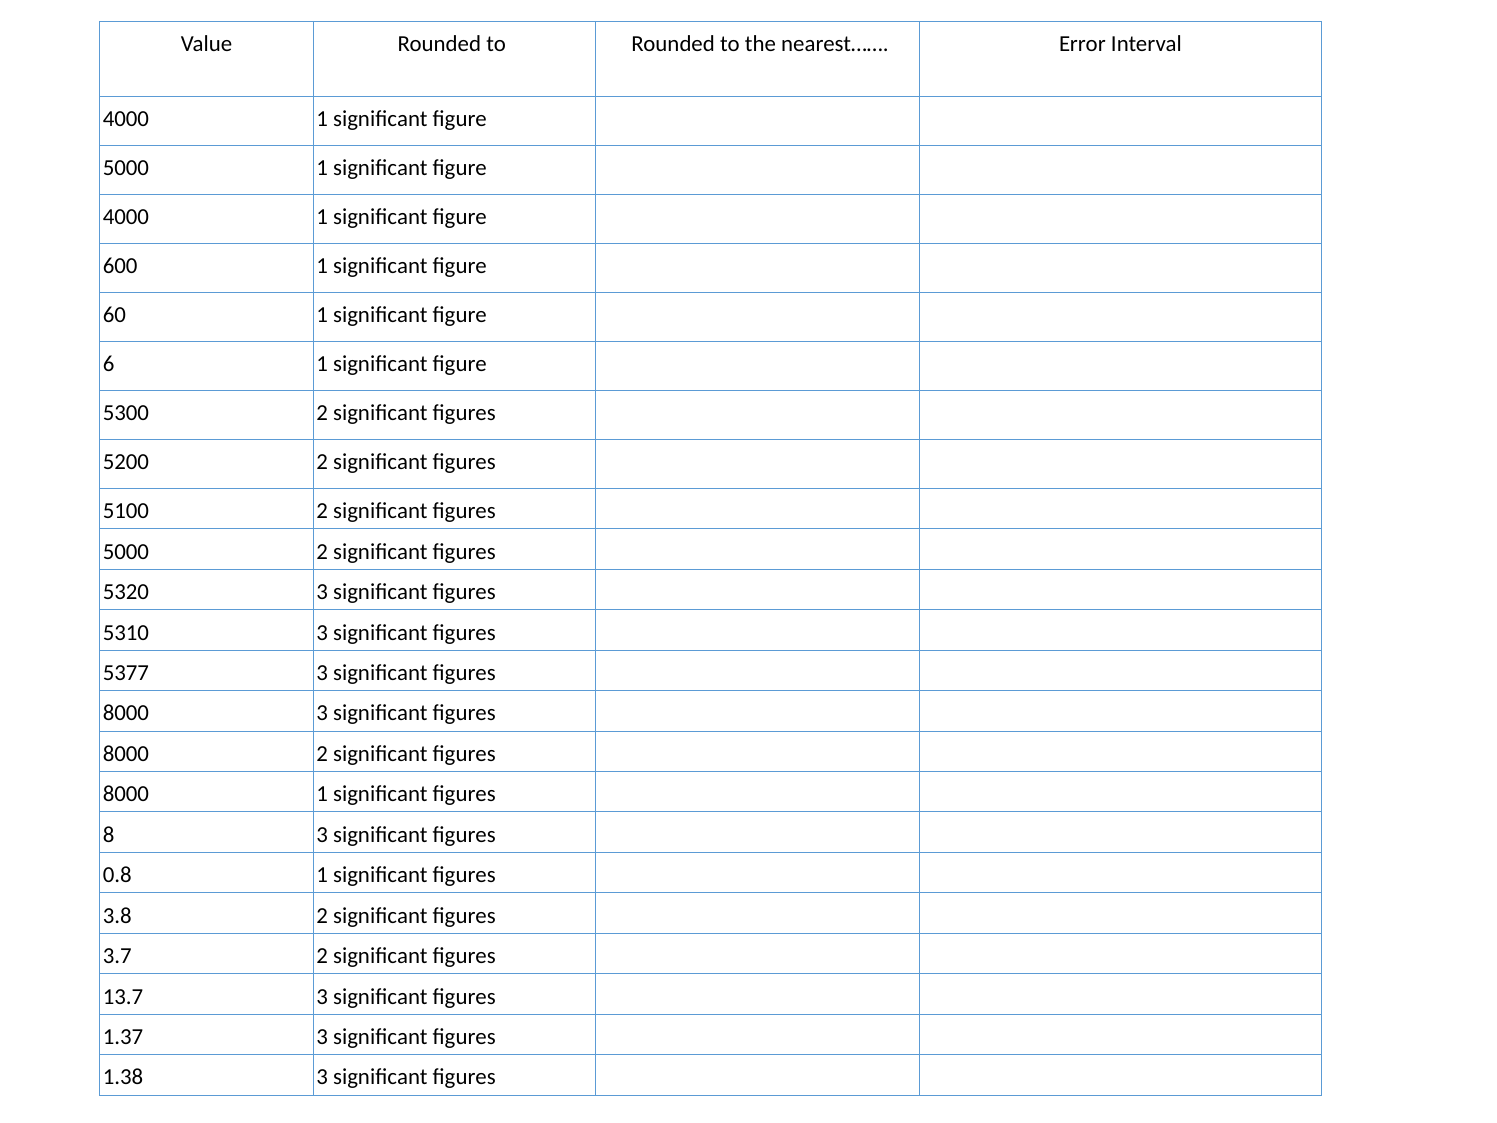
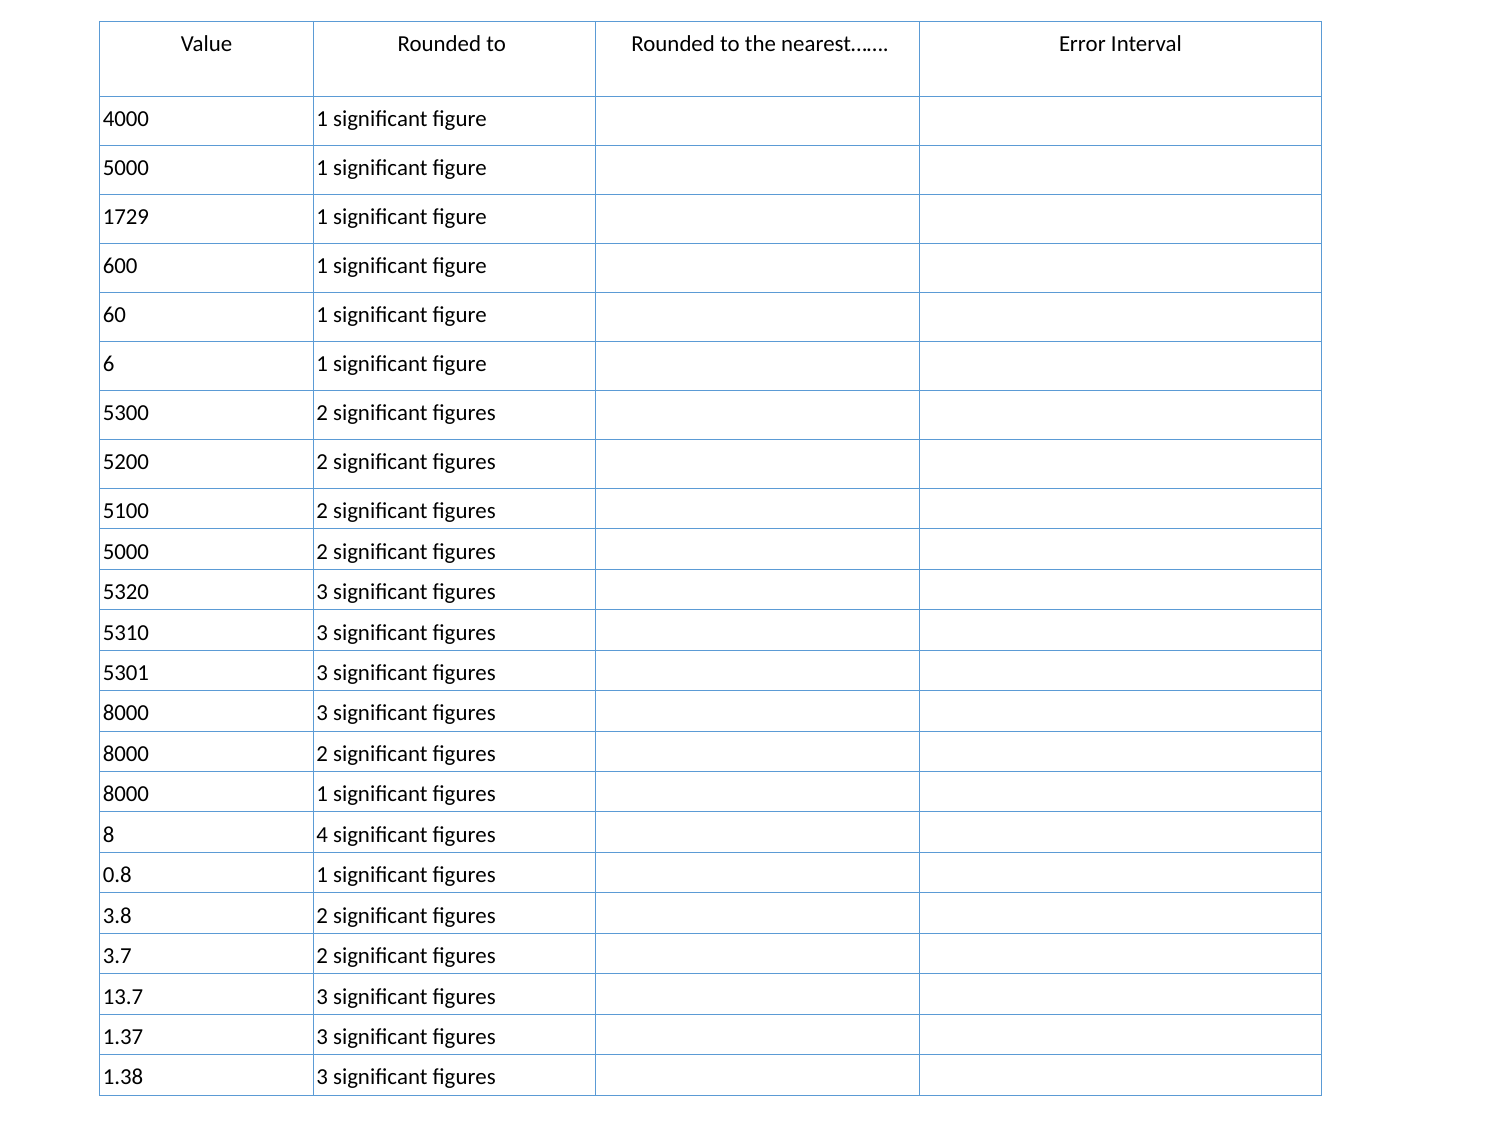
4000: 4000 -> 1729 (126, 217)
5377: 5377 -> 5301 (126, 673)
8 3: 3 -> 4 (322, 835)
